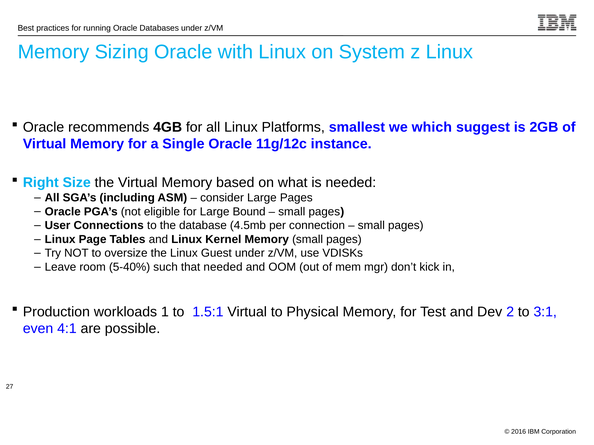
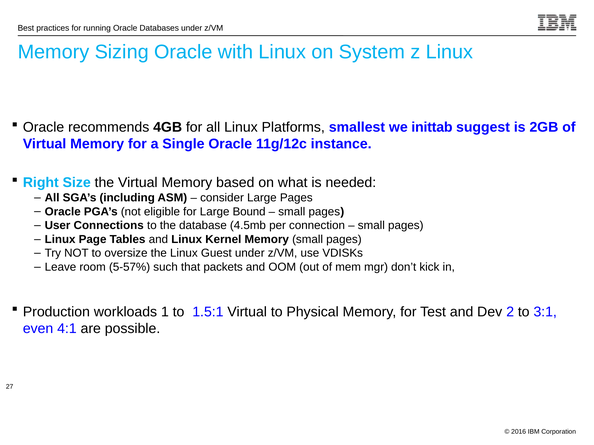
which: which -> inittab (432, 127)
5-40%: 5-40% -> 5-57% (130, 267)
that needed: needed -> packets (223, 267)
